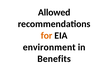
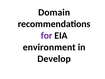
Allowed: Allowed -> Domain (54, 12)
for colour: orange -> purple (47, 35)
Benefits: Benefits -> Develop (54, 59)
